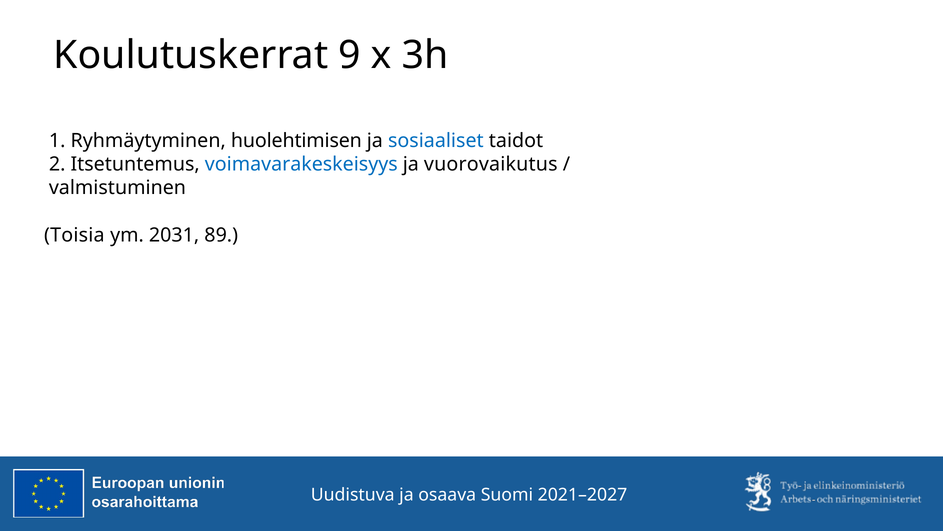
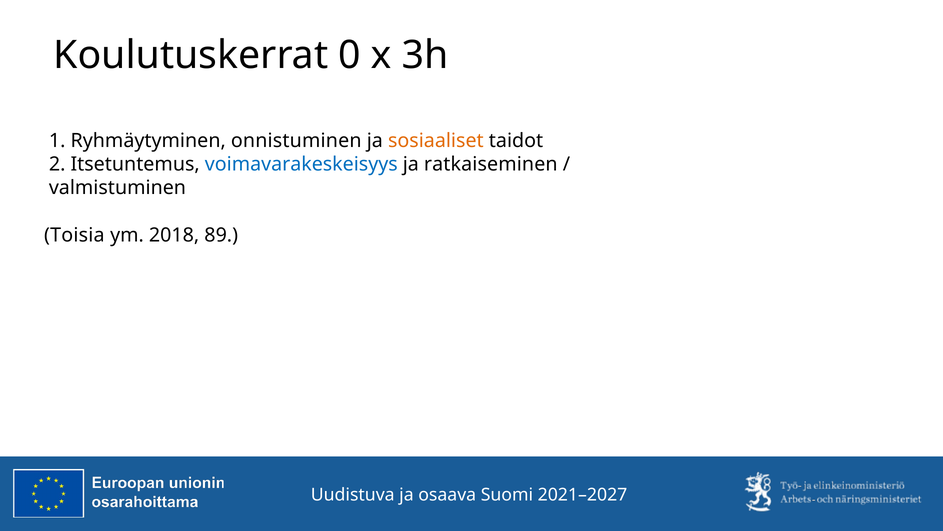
9: 9 -> 0 (350, 55)
huolehtimisen: huolehtimisen -> onnistuminen (296, 140)
sosiaaliset colour: blue -> orange (436, 140)
vuorovaikutus: vuorovaikutus -> ratkaiseminen (491, 164)
2031: 2031 -> 2018 (174, 235)
